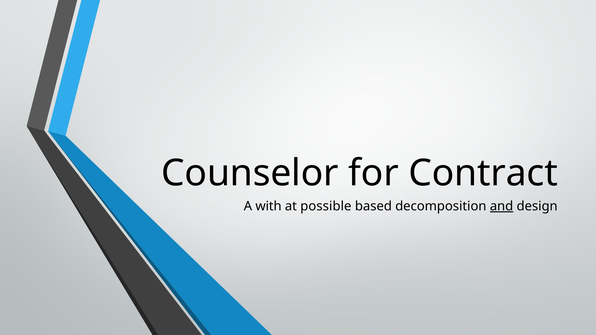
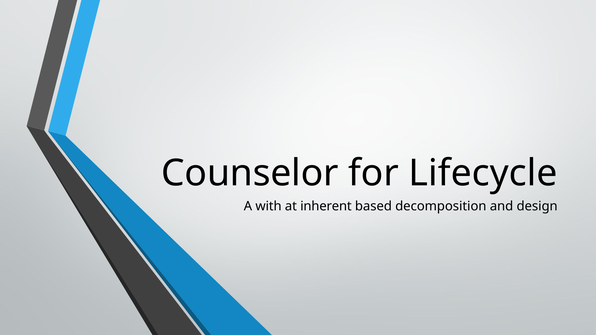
Contract: Contract -> Lifecycle (483, 173)
possible: possible -> inherent (326, 206)
and underline: present -> none (502, 206)
